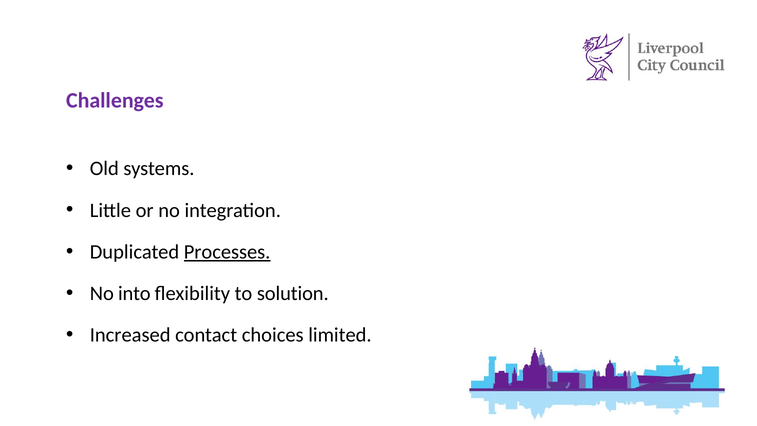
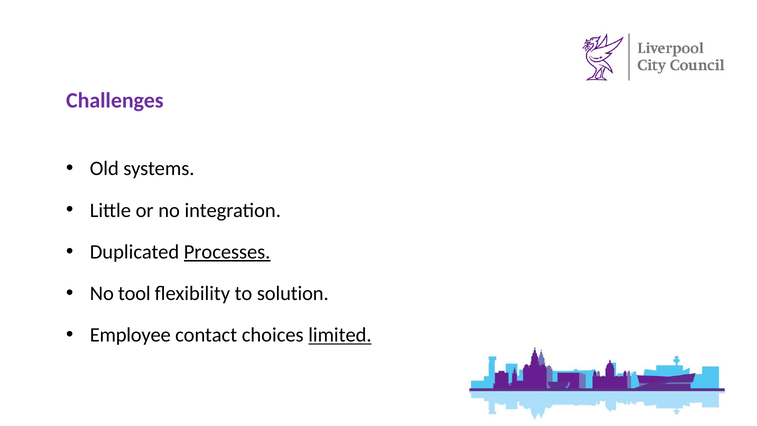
into: into -> tool (134, 294)
Increased: Increased -> Employee (130, 335)
limited underline: none -> present (340, 335)
